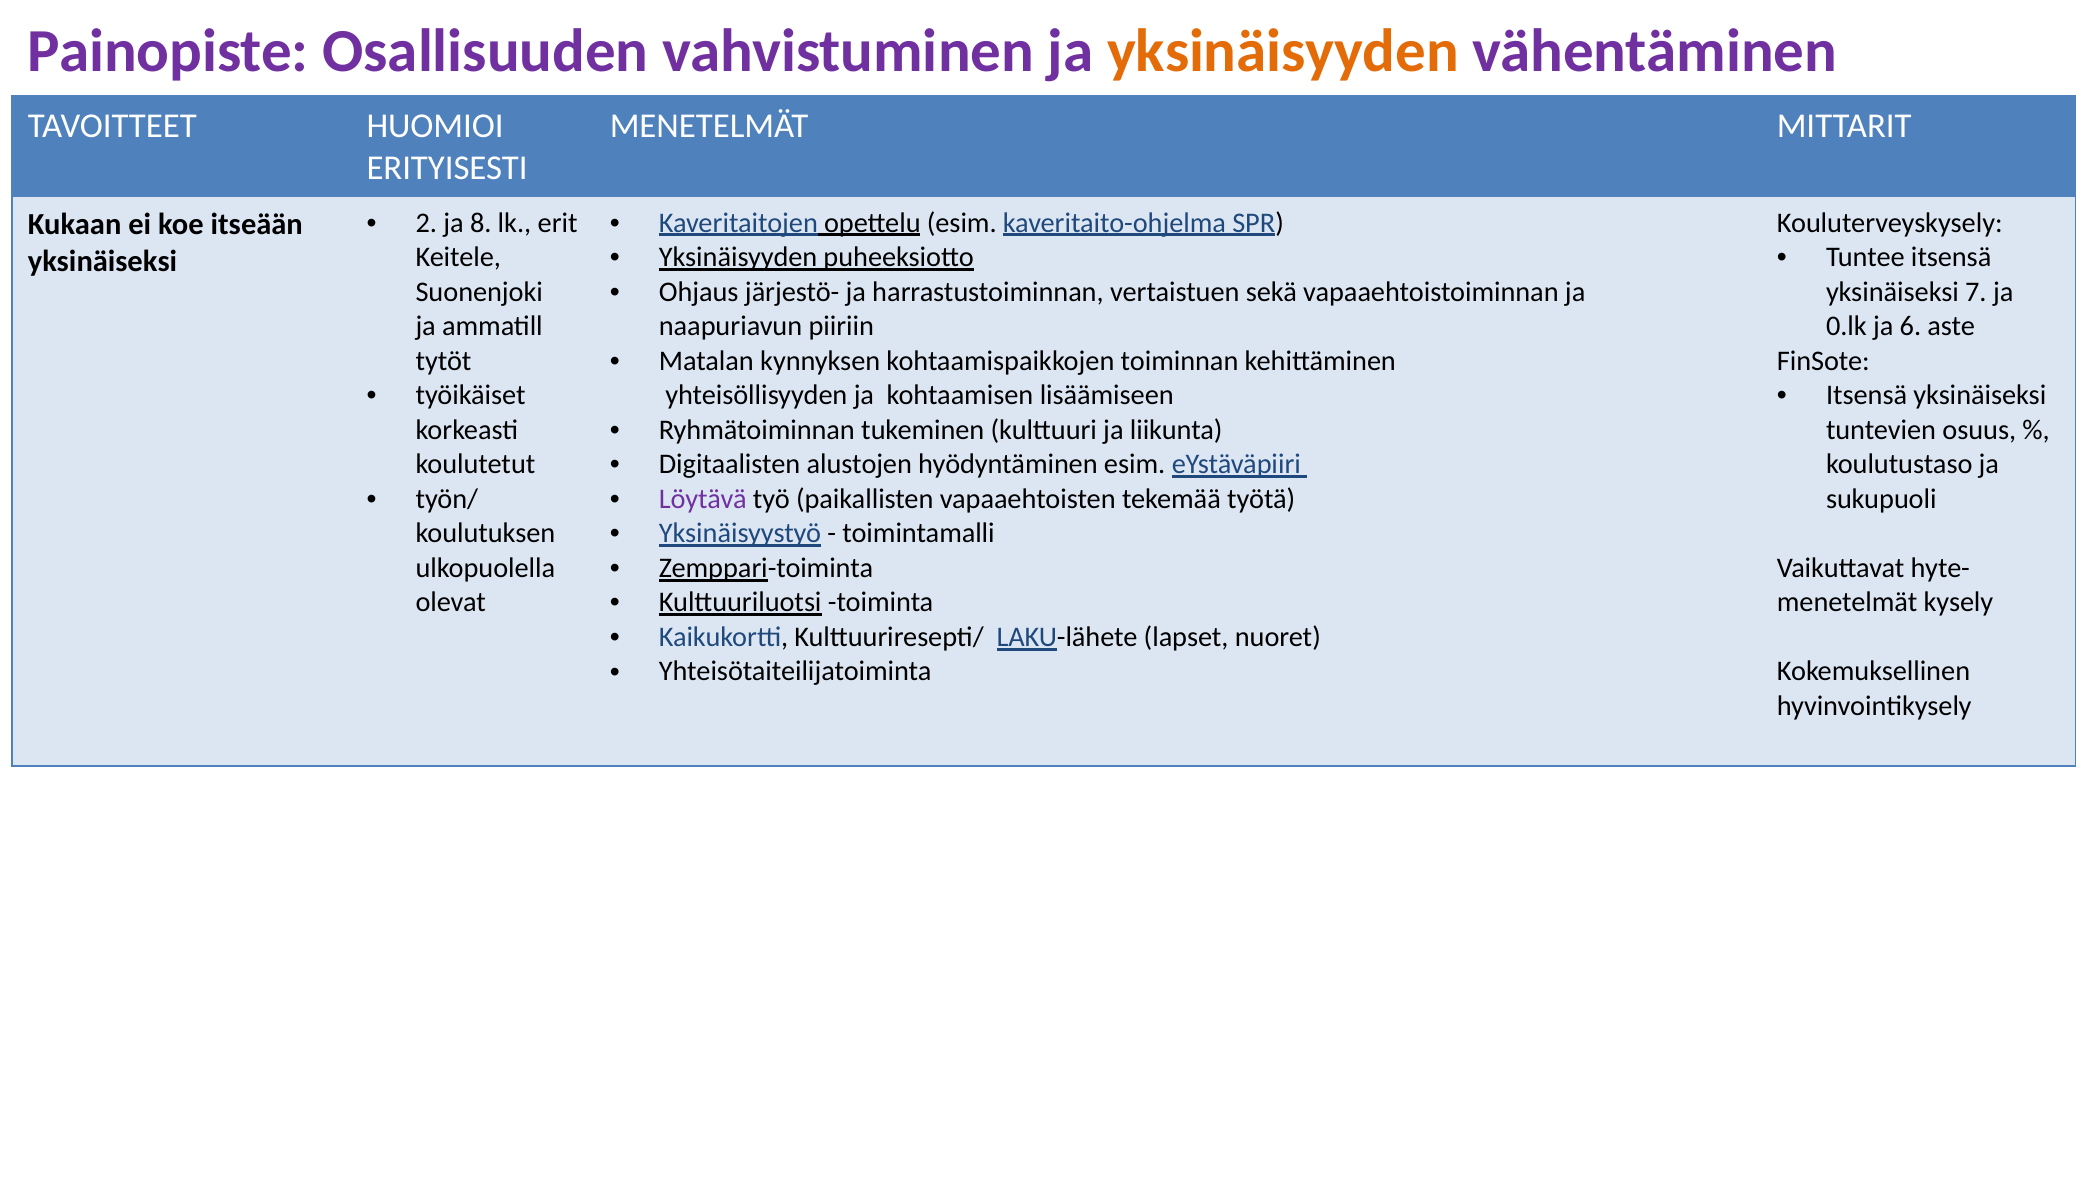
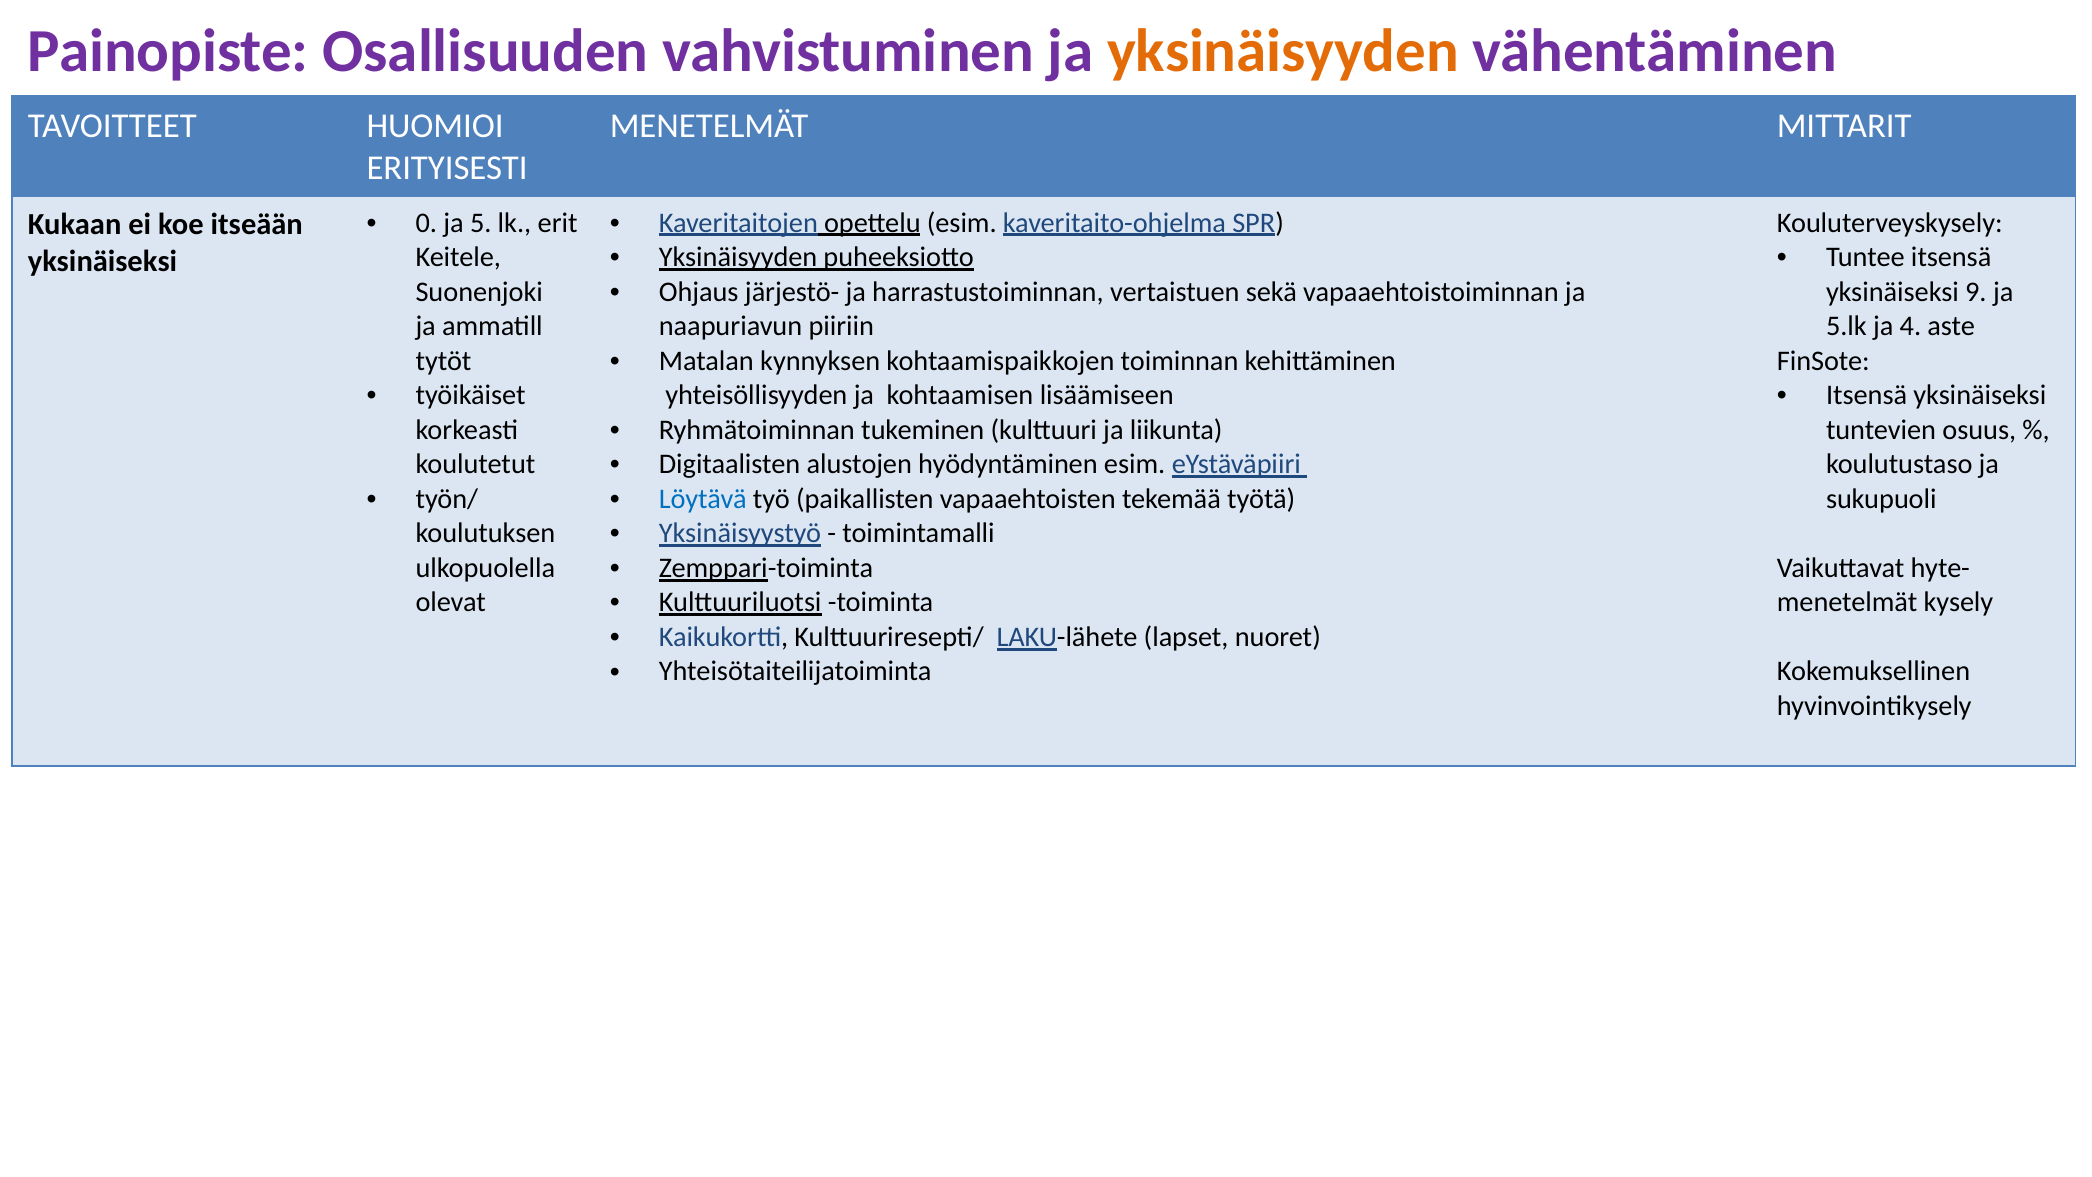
2: 2 -> 0 (426, 223)
8: 8 -> 5 (481, 223)
7: 7 -> 9 (1976, 292)
0.lk: 0.lk -> 5.lk (1846, 326)
6: 6 -> 4 (1910, 326)
Löytävä colour: purple -> blue (703, 499)
